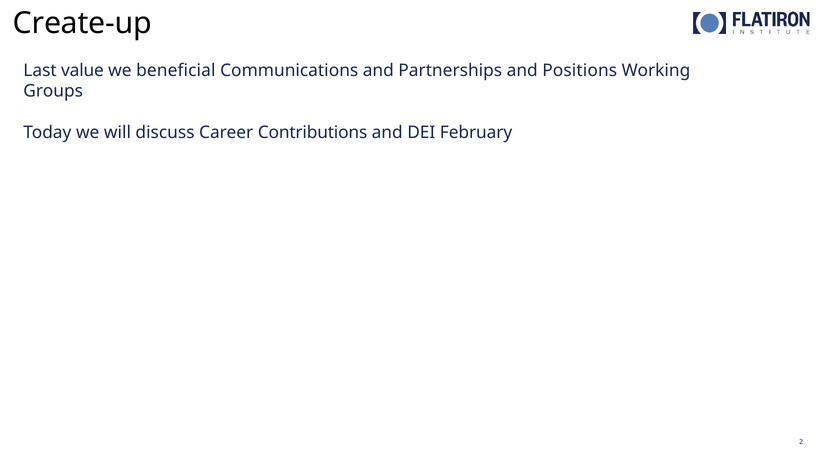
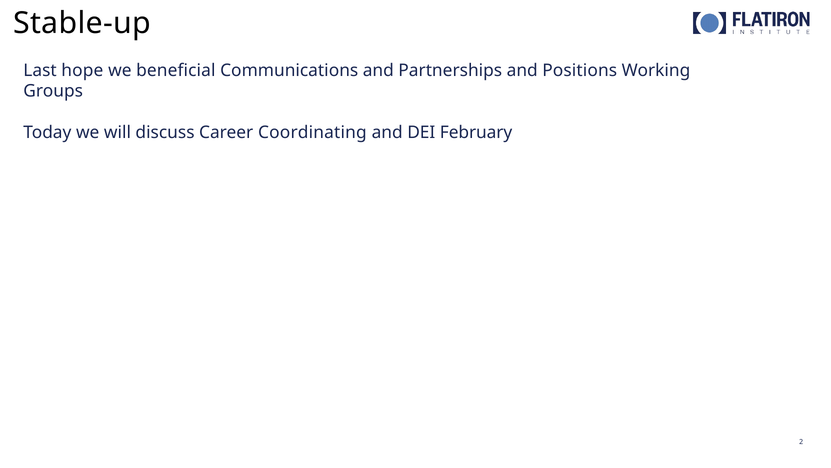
Create-up: Create-up -> Stable-up (82, 23)
value: value -> hope (82, 70)
Contributions: Contributions -> Coordinating (312, 133)
